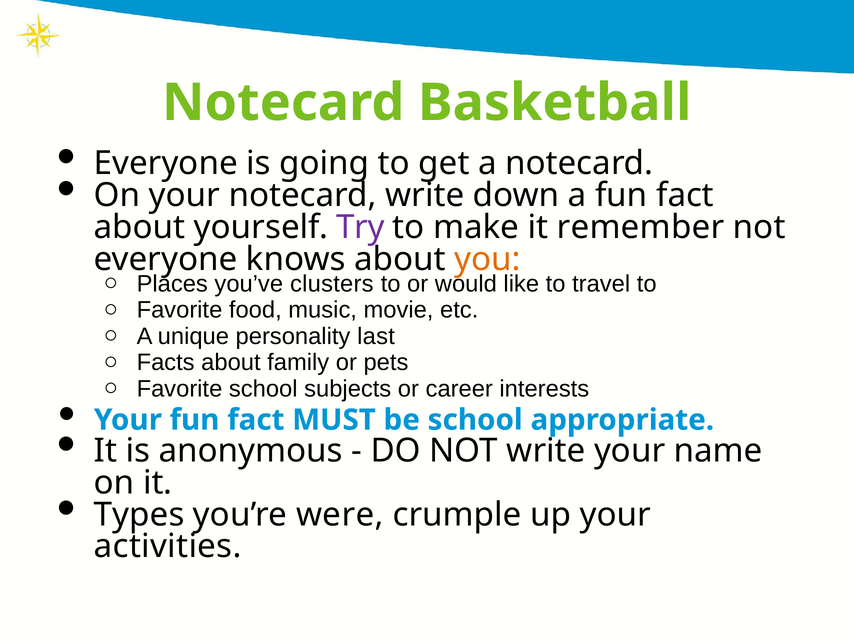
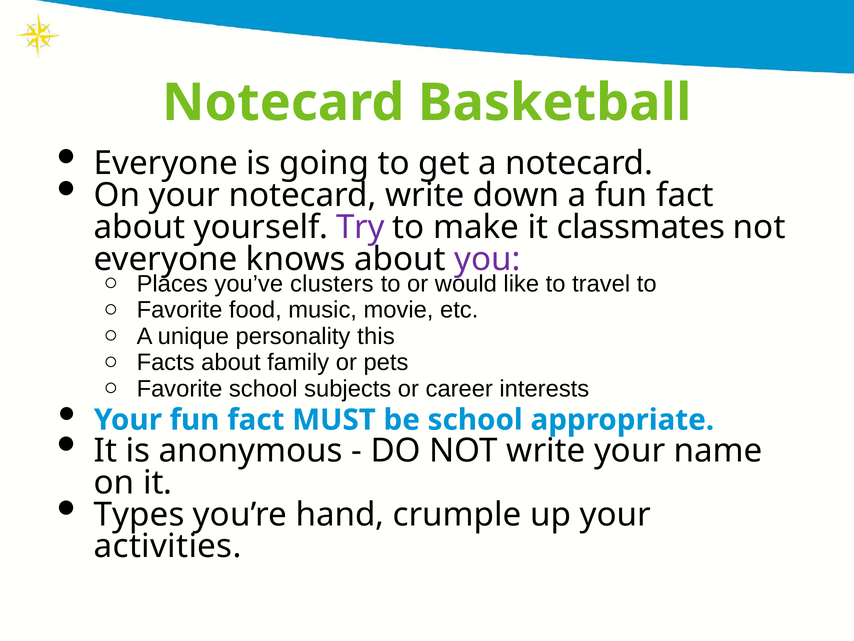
remember: remember -> classmates (641, 227)
you colour: orange -> purple (487, 259)
last: last -> this (376, 336)
were: were -> hand (340, 514)
